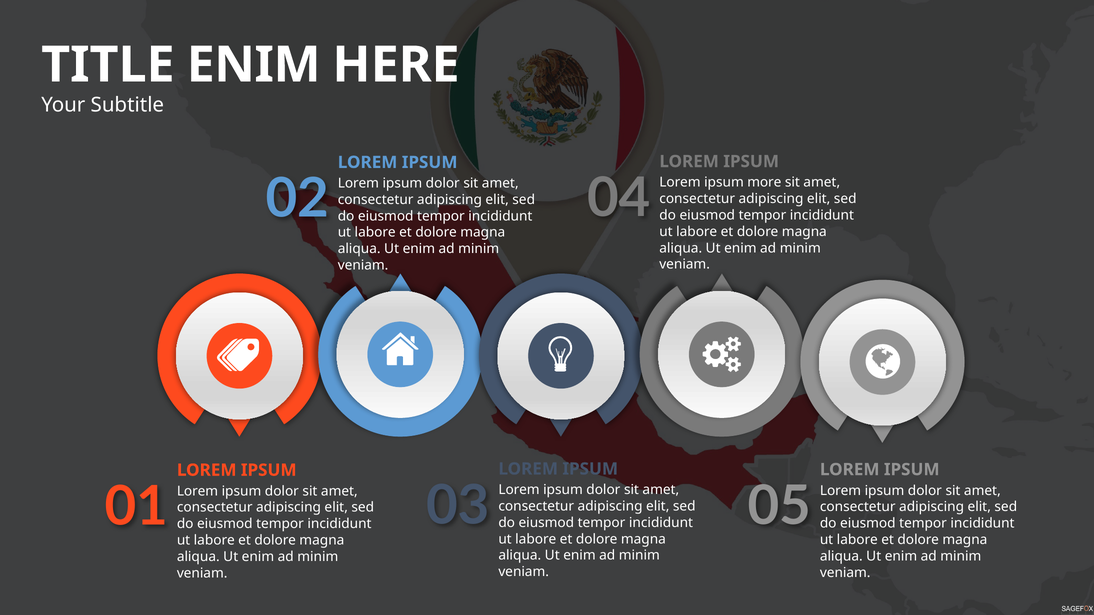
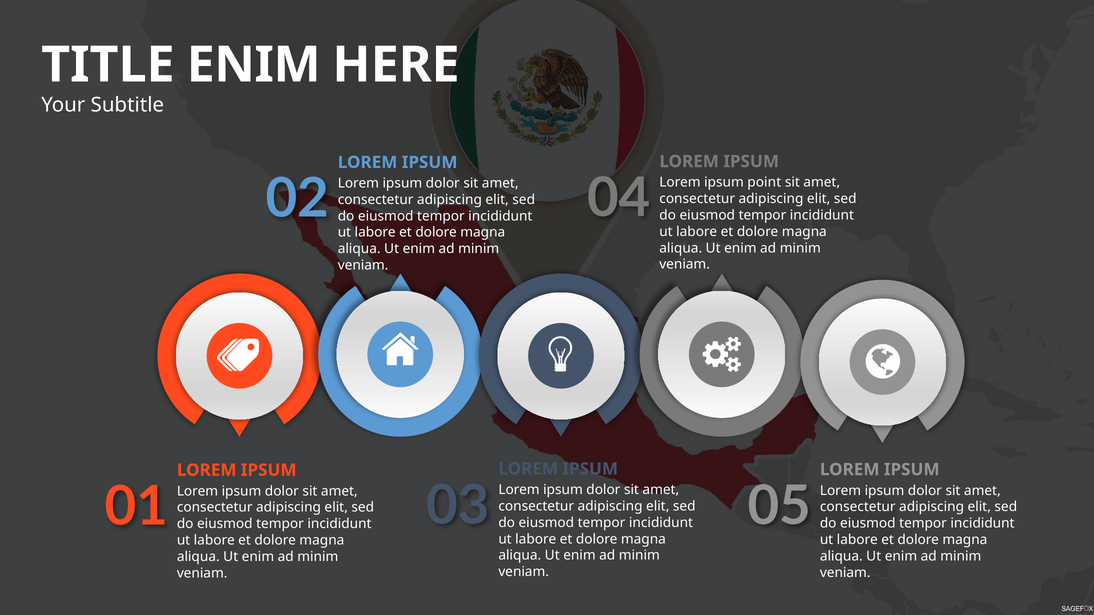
more: more -> point (764, 183)
